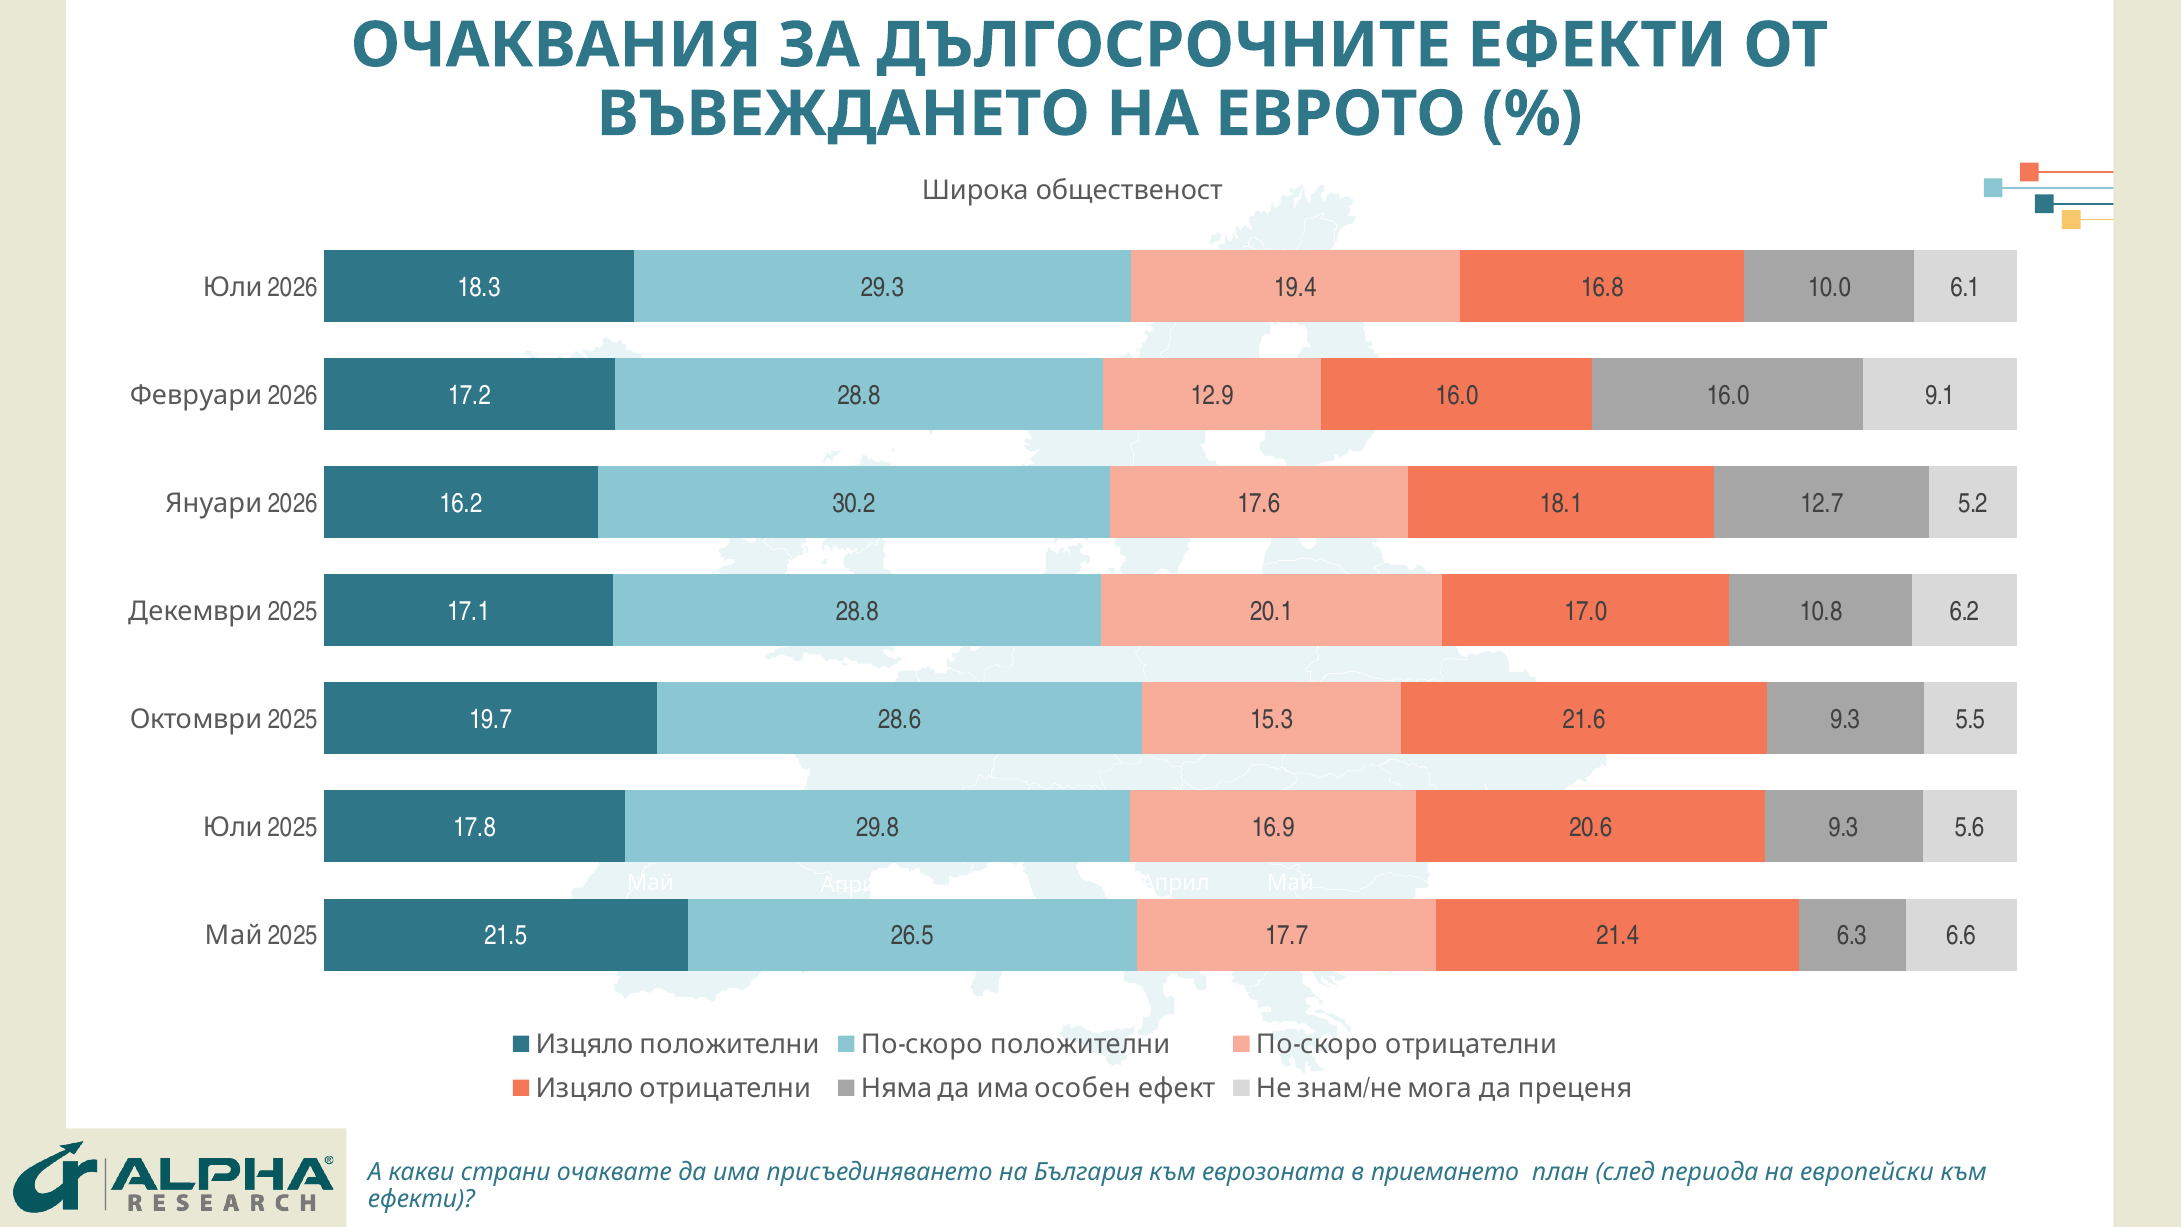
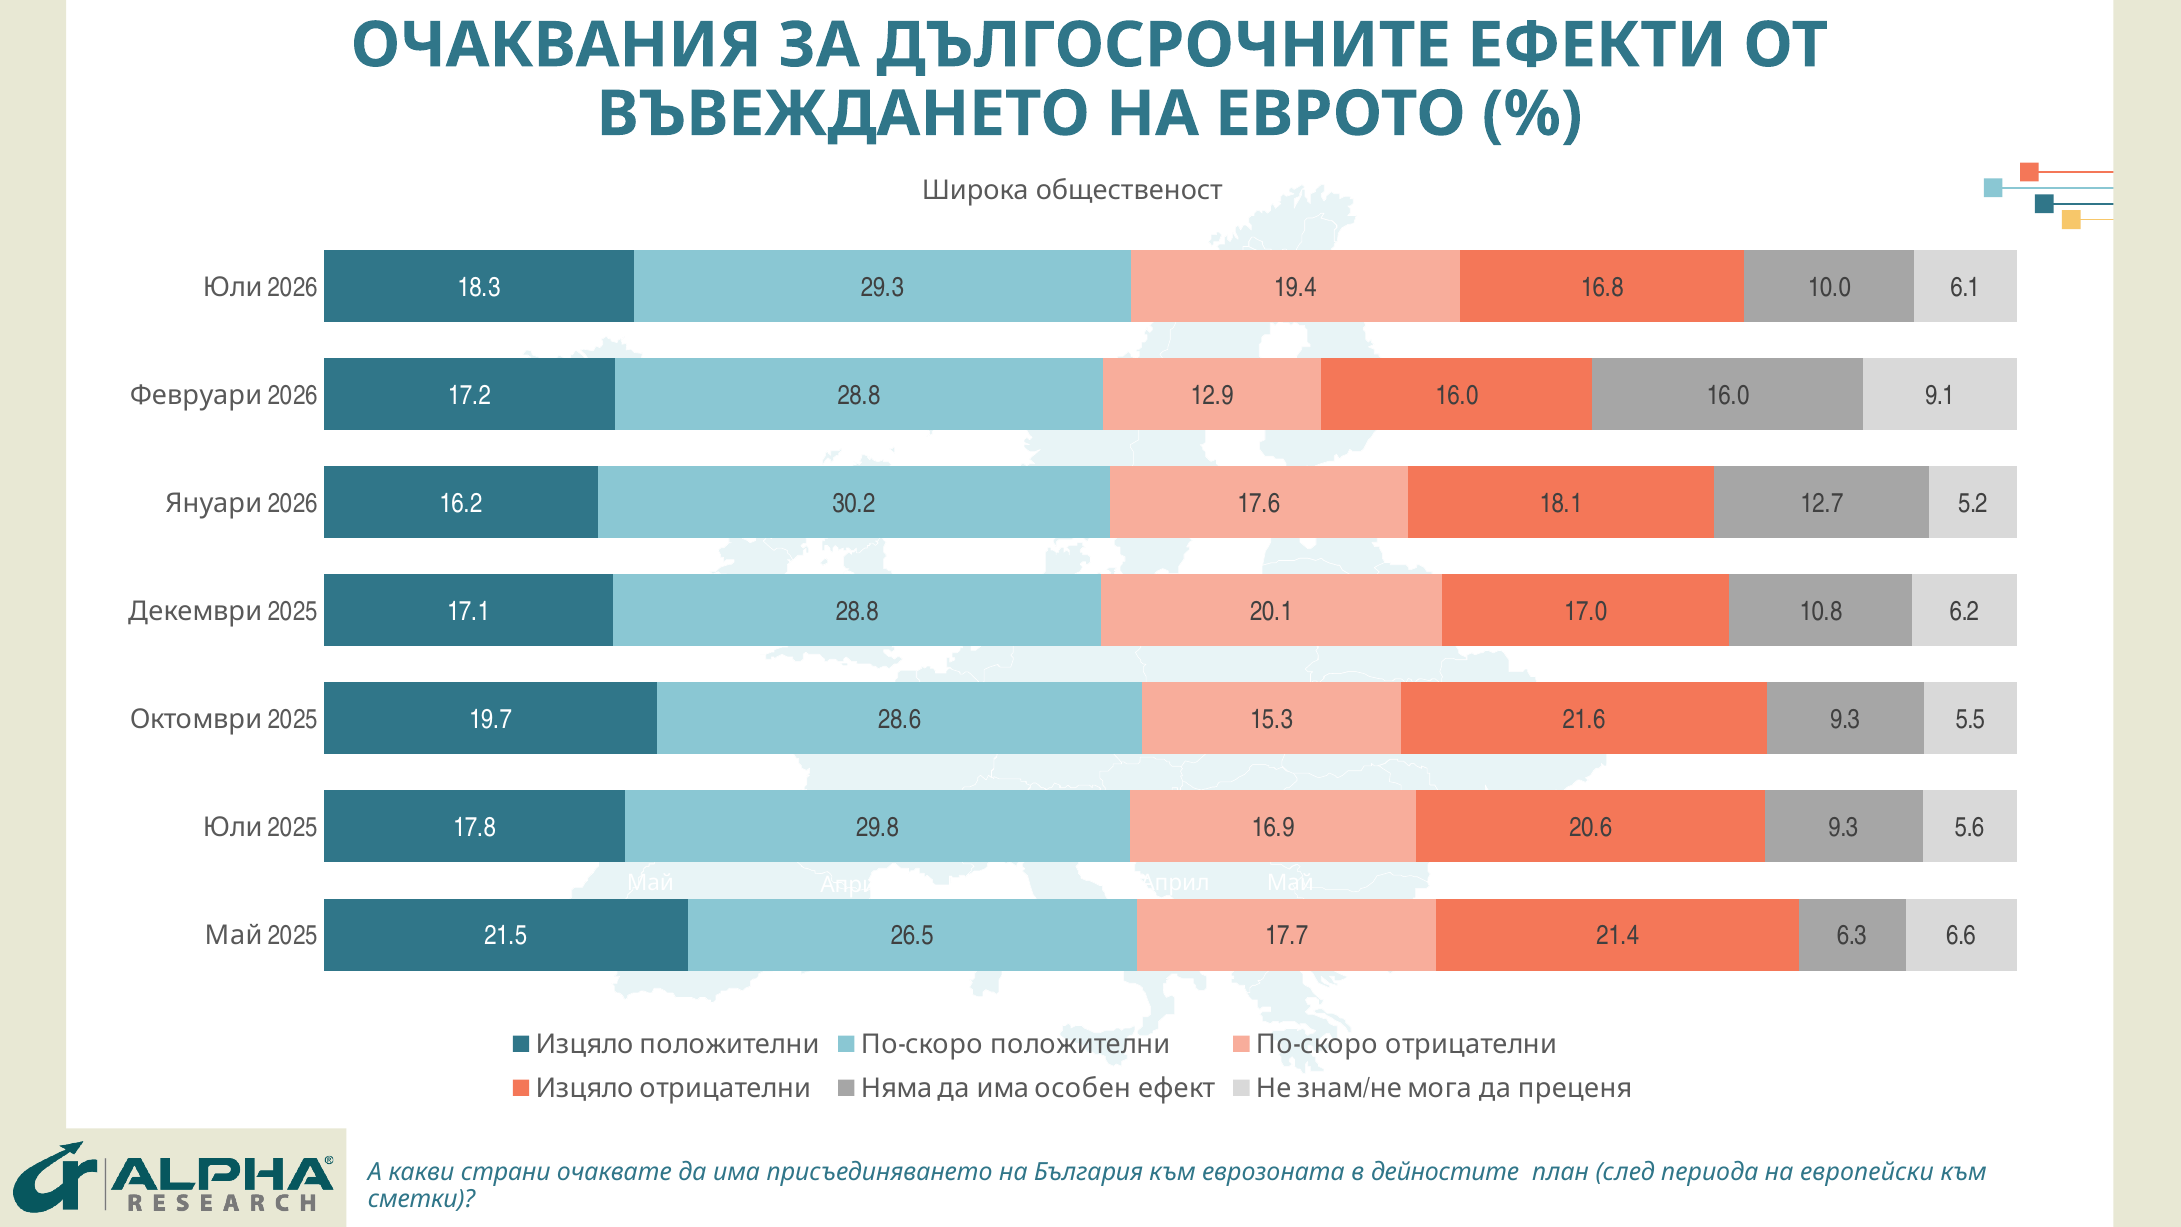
приемането: приемането -> дейностите (1445, 1172)
ефекти: ефекти -> сметки (422, 1199)
